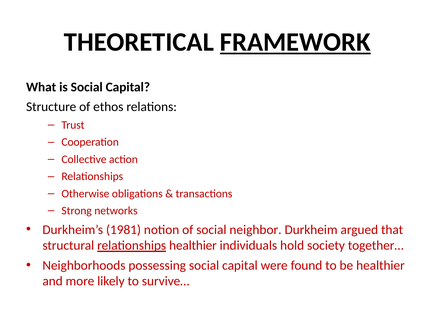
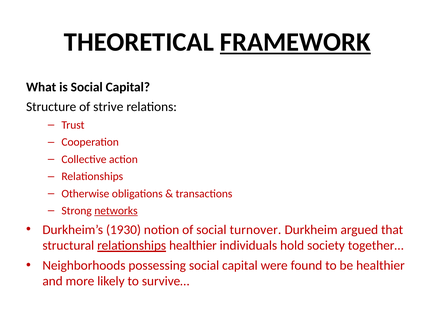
ethos: ethos -> strive (108, 107)
networks underline: none -> present (116, 211)
1981: 1981 -> 1930 (124, 230)
neighbor: neighbor -> turnover (255, 230)
